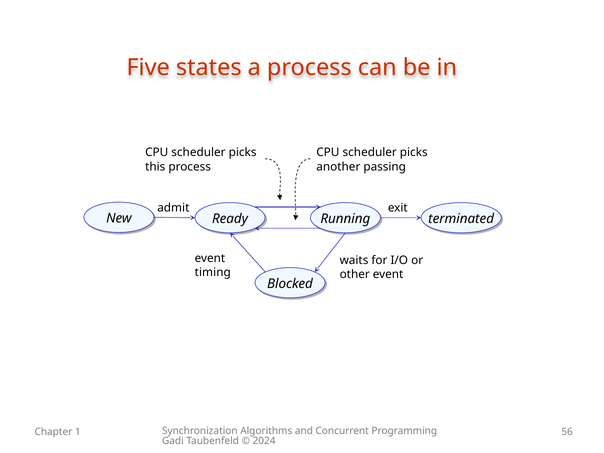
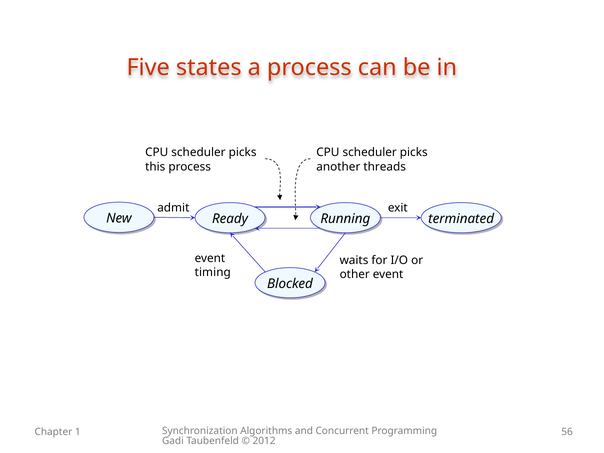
passing: passing -> threads (385, 167)
2024: 2024 -> 2012 (264, 441)
